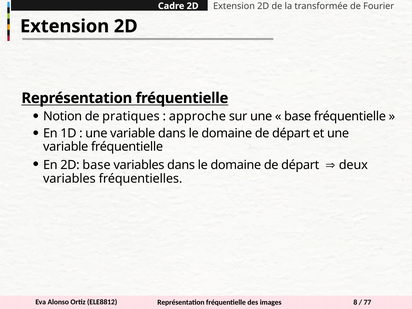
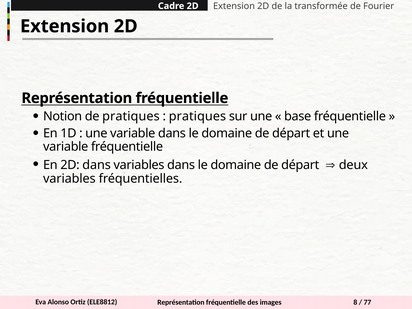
approche: approche -> pratiques (197, 116)
2D base: base -> dans (97, 165)
